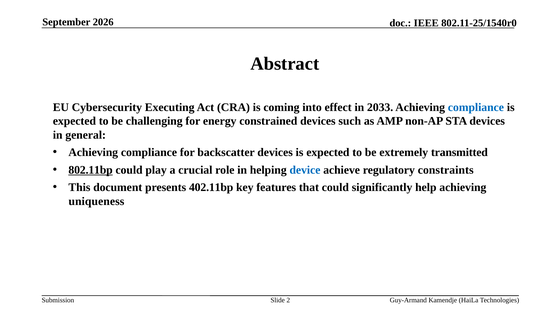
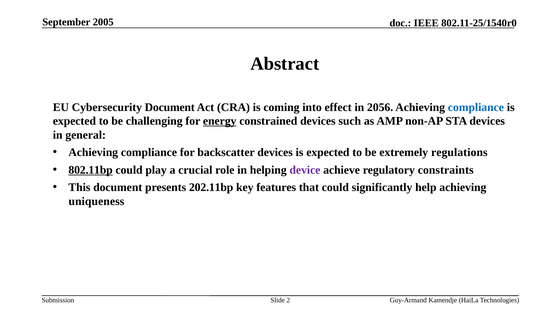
2026: 2026 -> 2005 (103, 22)
Cybersecurity Executing: Executing -> Document (170, 107)
2033: 2033 -> 2056 (380, 107)
energy underline: none -> present (220, 121)
transmitted: transmitted -> regulations (459, 152)
device colour: blue -> purple (305, 170)
402.11bp: 402.11bp -> 202.11bp (211, 187)
